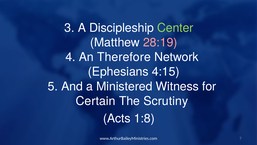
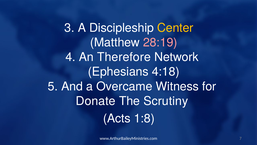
Center colour: light green -> yellow (175, 28)
4:15: 4:15 -> 4:18 (166, 72)
Ministered: Ministered -> Overcame (124, 86)
Certain: Certain -> Donate (96, 101)
